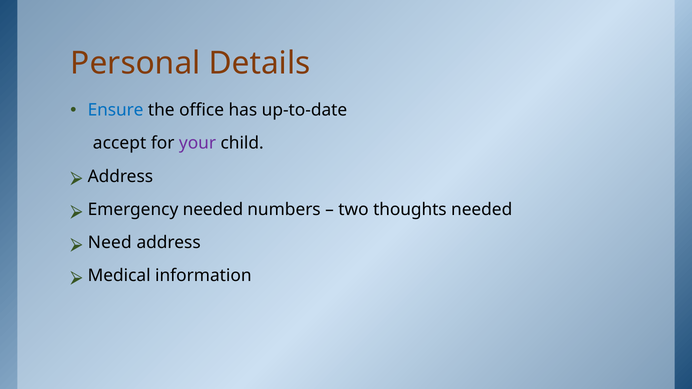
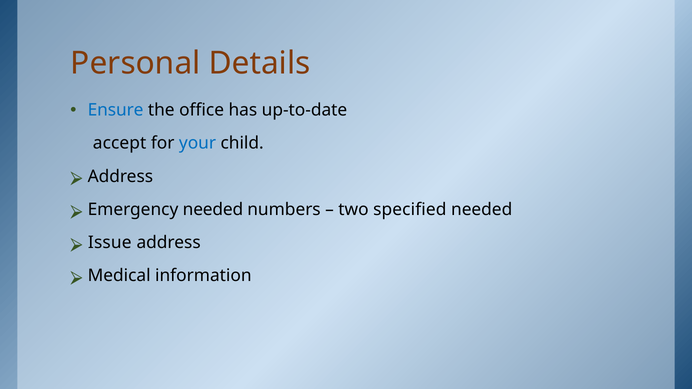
your colour: purple -> blue (198, 143)
thoughts: thoughts -> specified (410, 210)
Need: Need -> Issue (110, 243)
